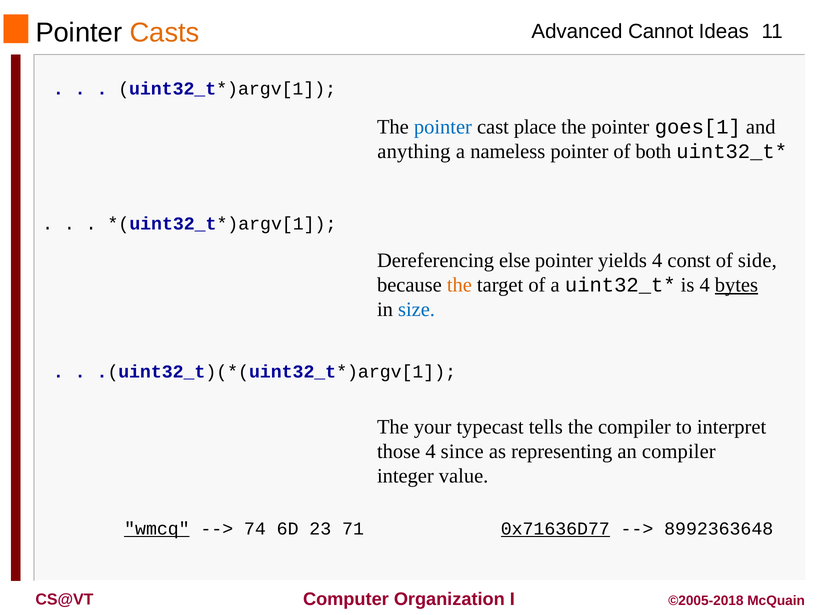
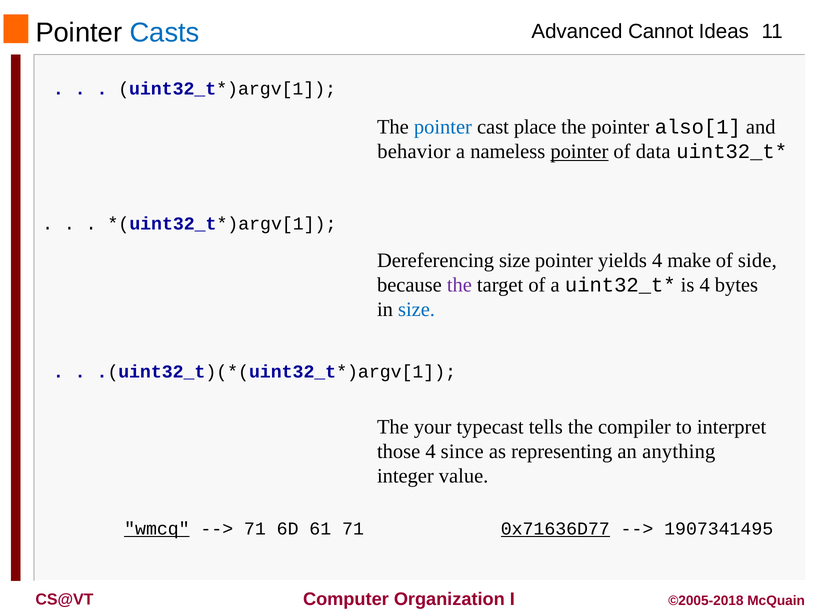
Casts colour: orange -> blue (165, 33)
goes[1: goes[1 -> also[1 (698, 127)
anything: anything -> behavior (414, 152)
pointer underline: none -> present (579, 152)
both: both -> data (653, 152)
Dereferencing else: else -> size (515, 260)
const: const -> make (689, 260)
the colour: orange -> purple (459, 285)
bytes underline: present -> none (736, 285)
an compiler: compiler -> anything (679, 452)
74: 74 -> 71 (255, 529)
23: 23 -> 61 (320, 529)
8992363648: 8992363648 -> 1907341495 (719, 529)
